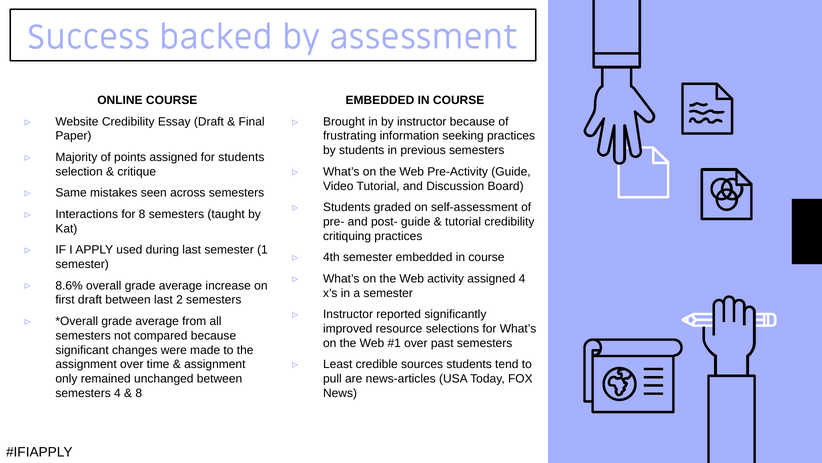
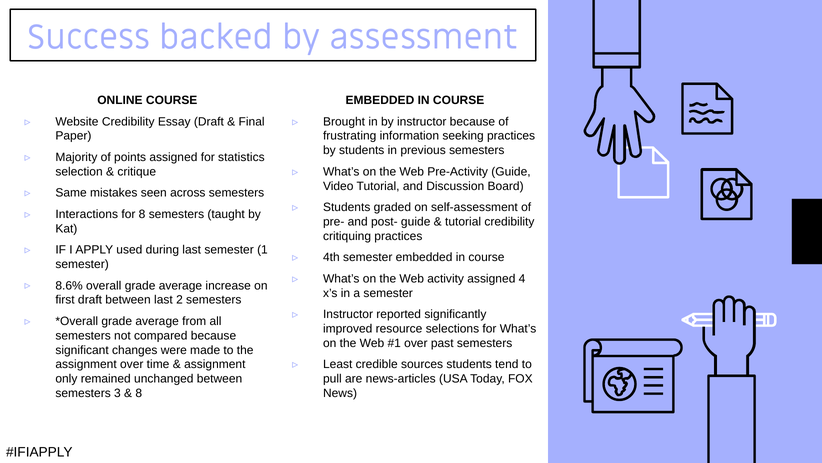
for students: students -> statistics (241, 157)
semesters 4: 4 -> 3 (117, 393)
